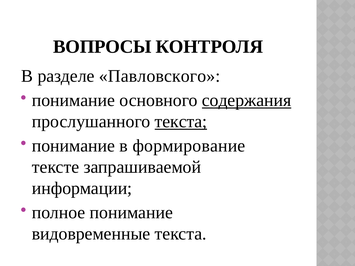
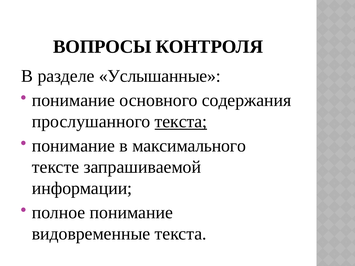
Павловского: Павловского -> Услышанные (160, 76)
содержания underline: present -> none (247, 100)
формирование: формирование -> максимального (189, 146)
